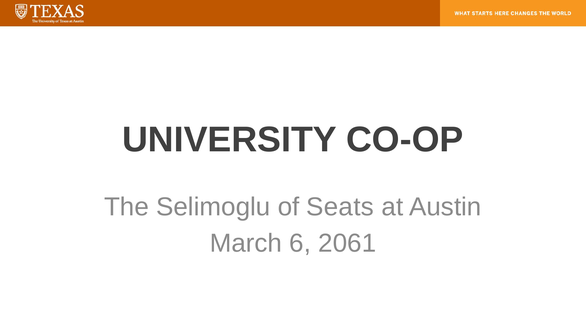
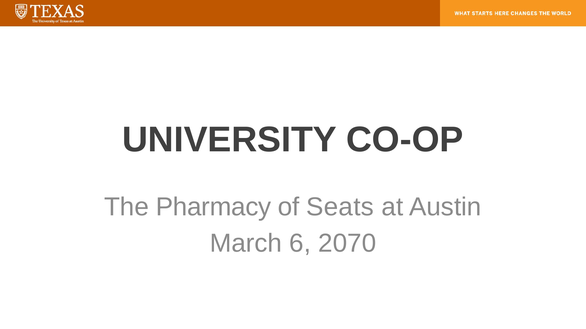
Selimoglu: Selimoglu -> Pharmacy (213, 207)
2061: 2061 -> 2070 (347, 244)
